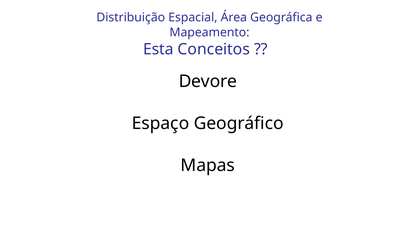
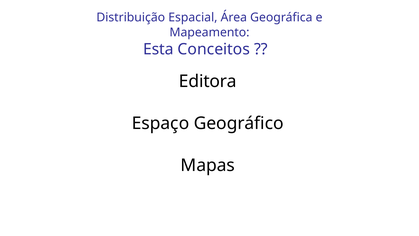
Devore: Devore -> Editora (208, 81)
